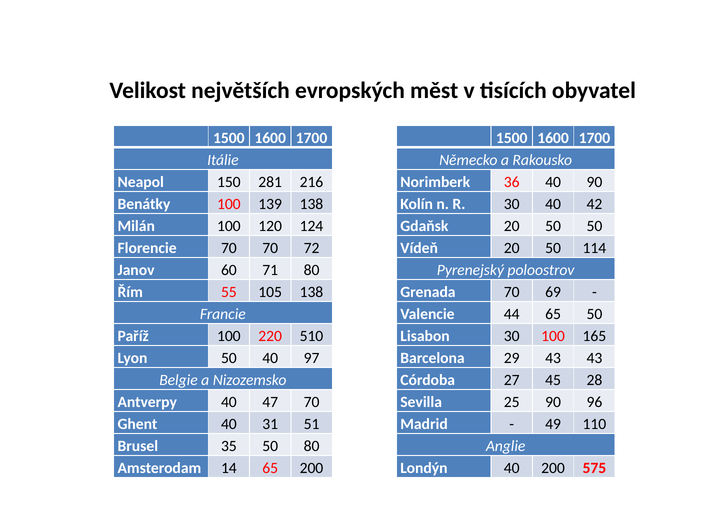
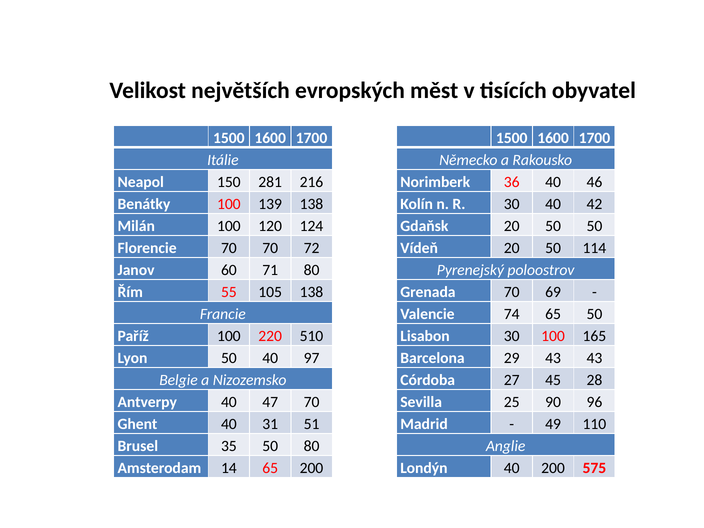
40 90: 90 -> 46 (594, 182)
44: 44 -> 74 (512, 314)
